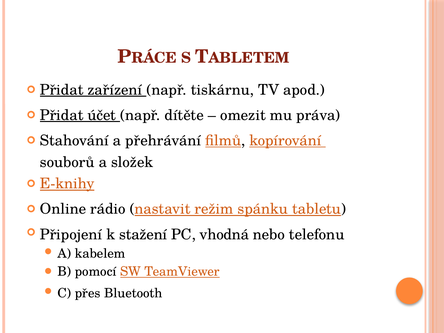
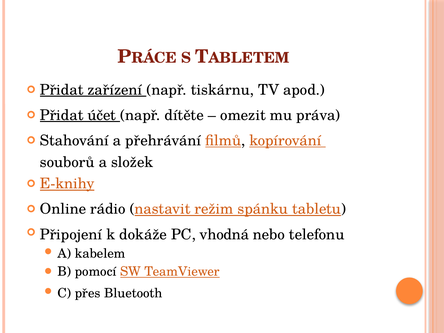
stažení: stažení -> dokáže (143, 234)
